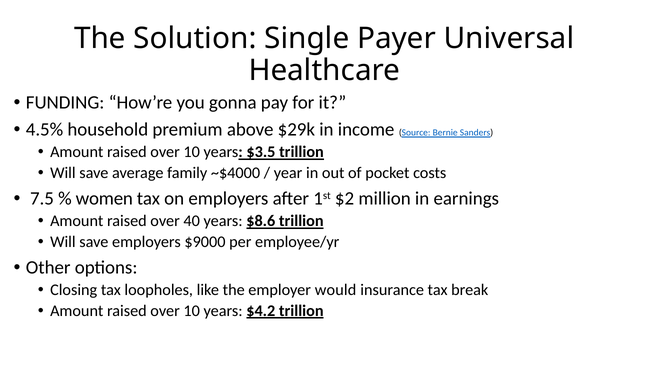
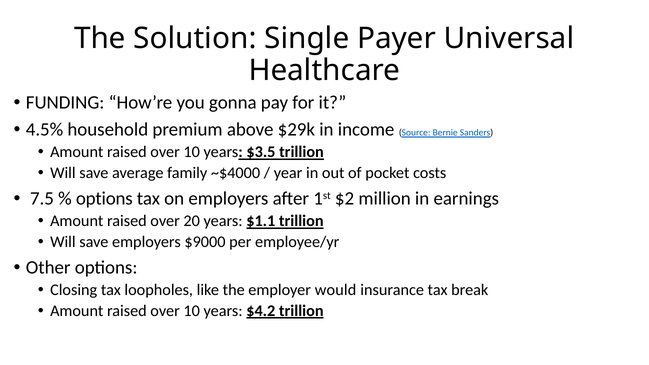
women: women -> options (104, 199)
40: 40 -> 20 (192, 221)
$8.6: $8.6 -> $1.1 (261, 221)
